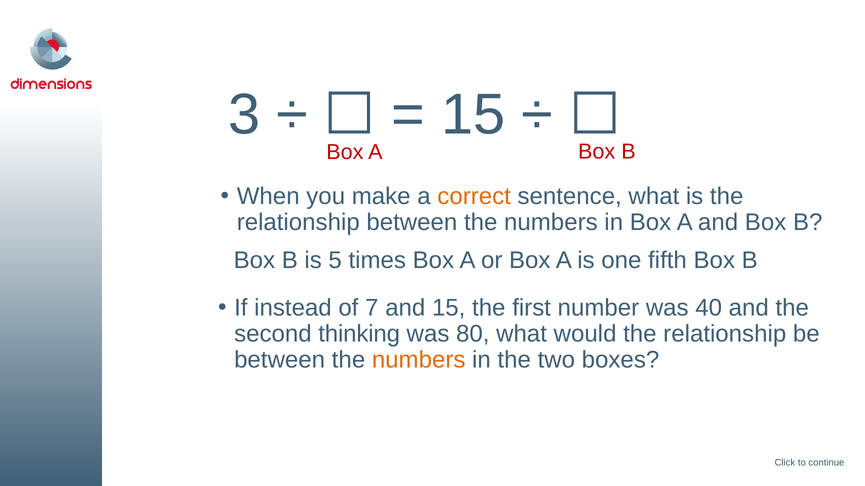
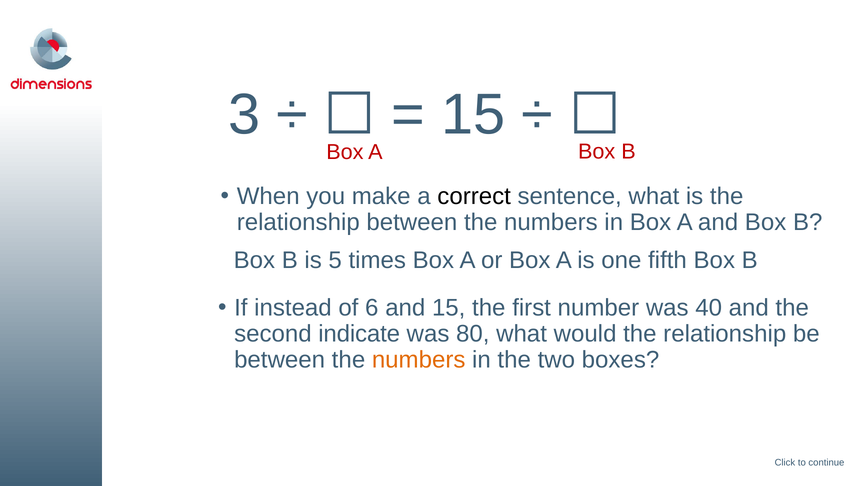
correct colour: orange -> black (474, 197)
7: 7 -> 6 (372, 308)
thinking: thinking -> indicate (359, 334)
